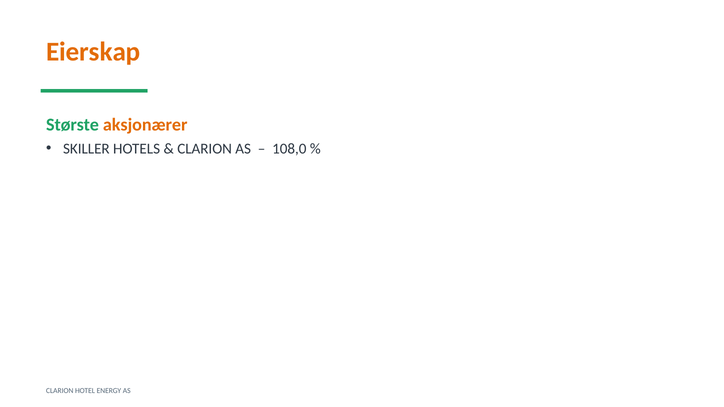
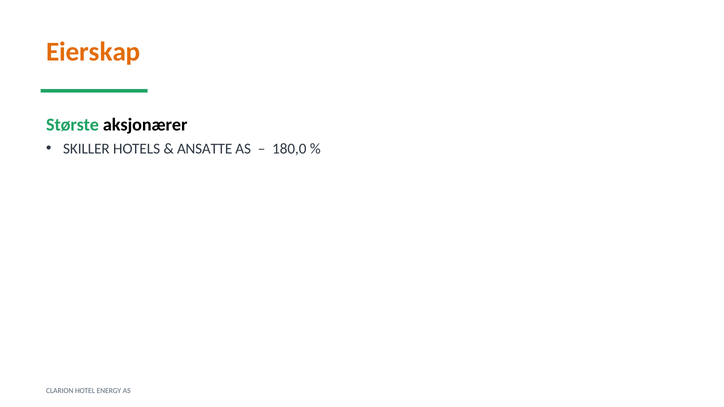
aksjonærer colour: orange -> black (145, 125)
CLARION: CLARION -> ANSATTE (205, 149)
108,0: 108,0 -> 180,0 (289, 149)
